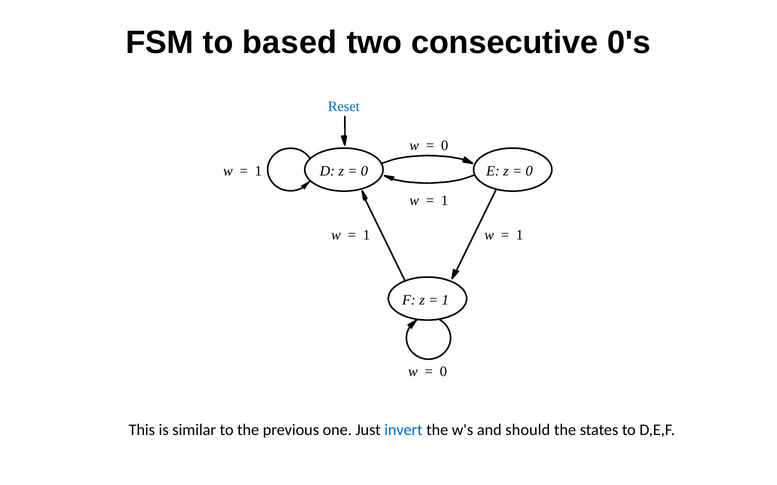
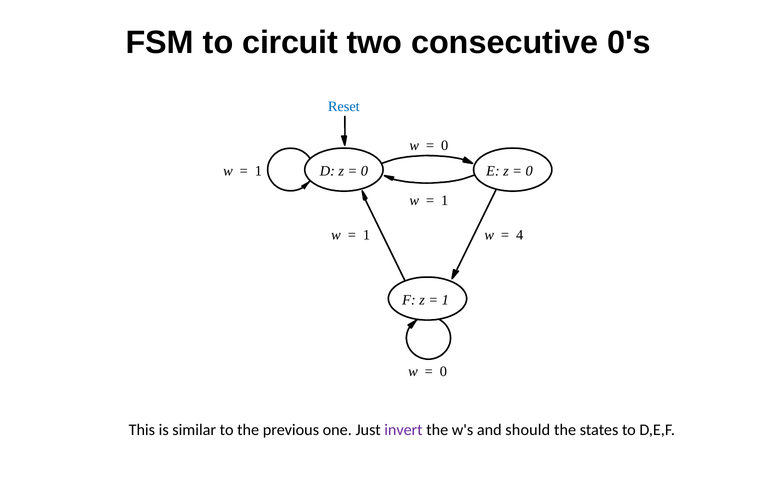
based: based -> circuit (290, 43)
1: 1 -> 4 (520, 235)
invert colour: blue -> purple (403, 430)
